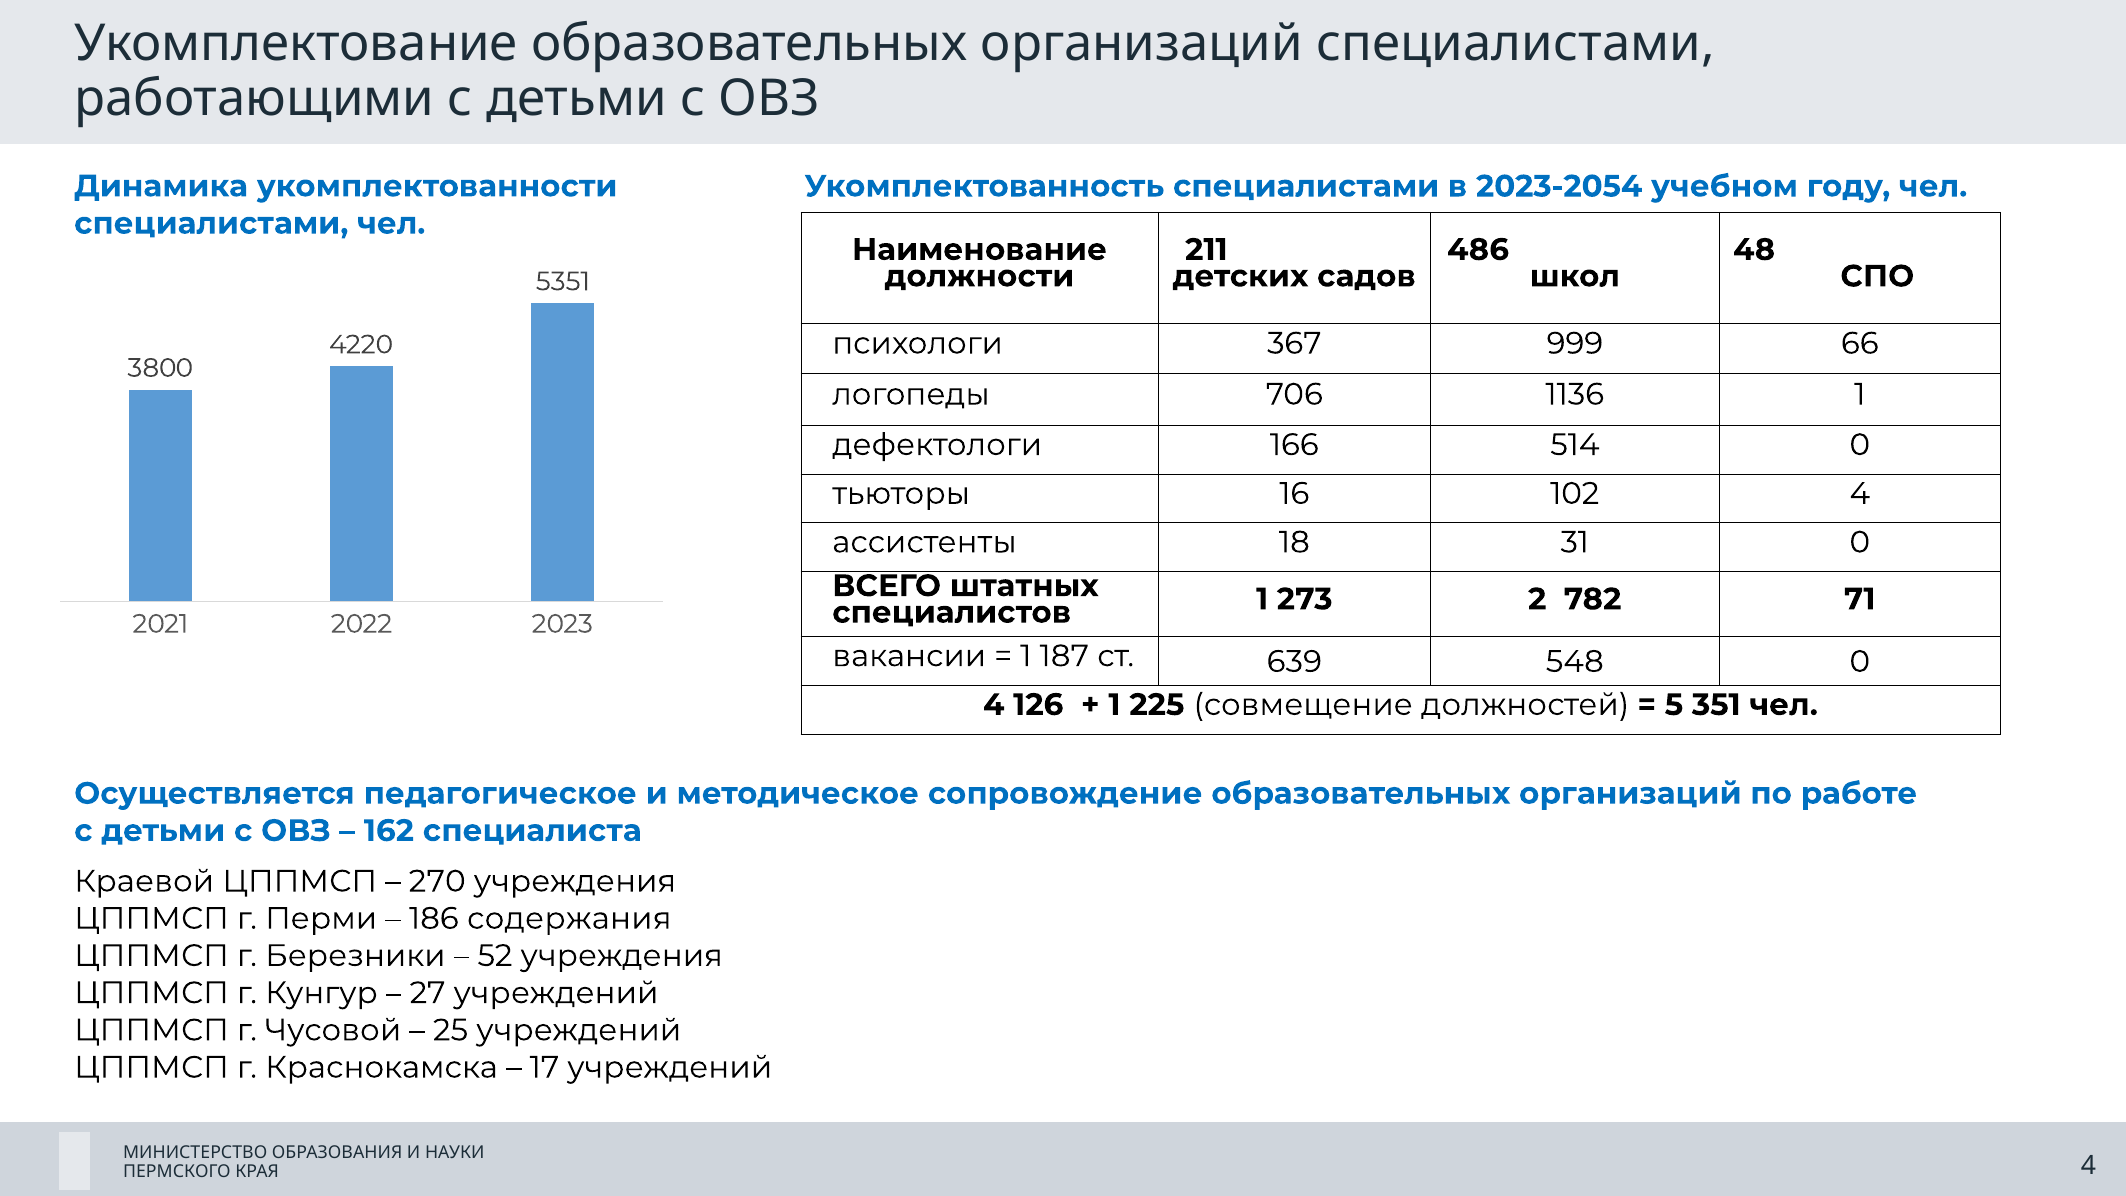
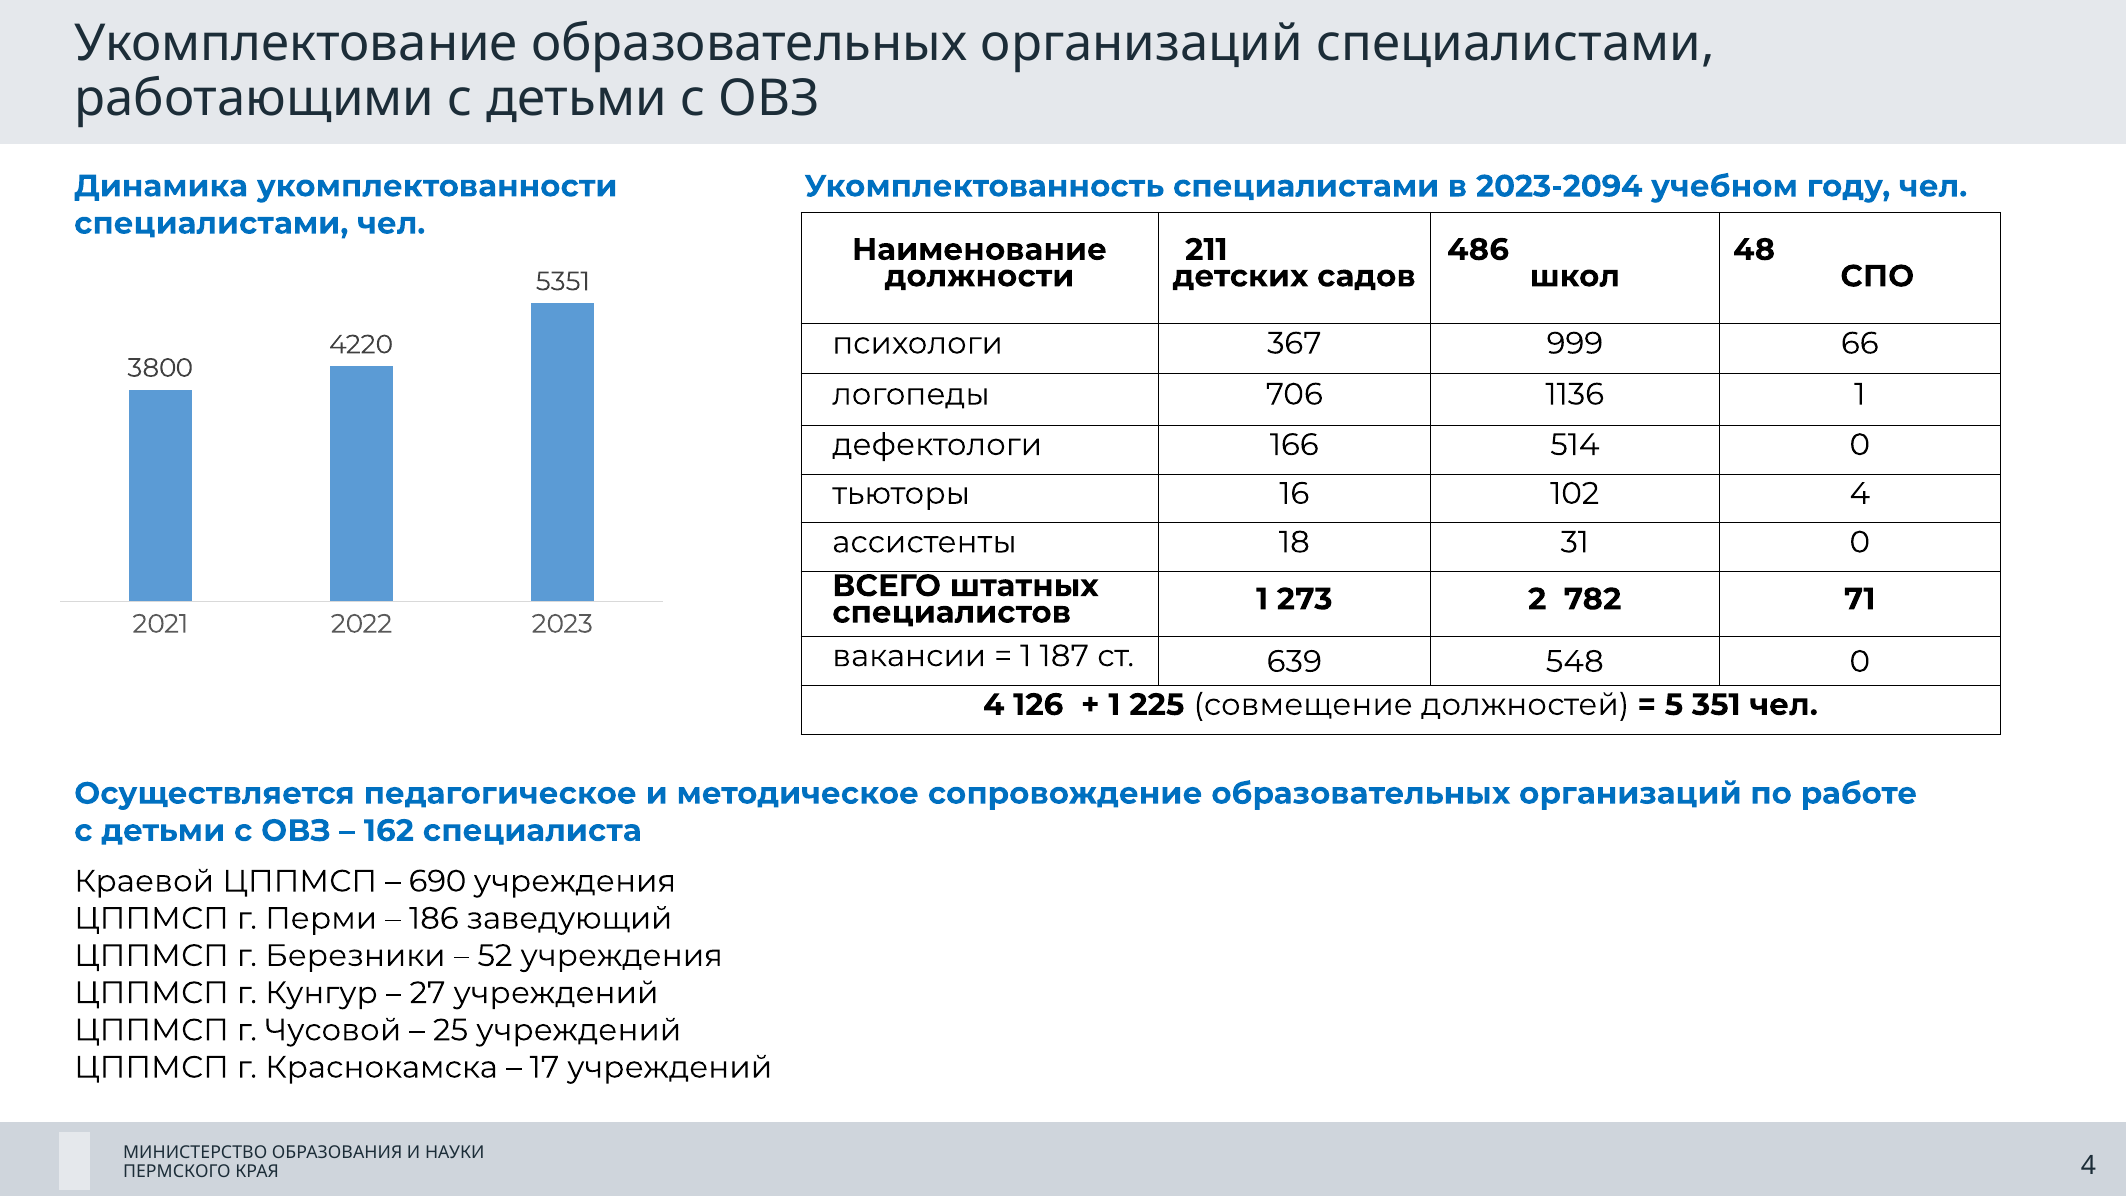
2023-2054: 2023-2054 -> 2023-2094 (1559, 186)
270: 270 -> 690 (437, 881)
содержания: содержания -> заведующий (570, 918)
